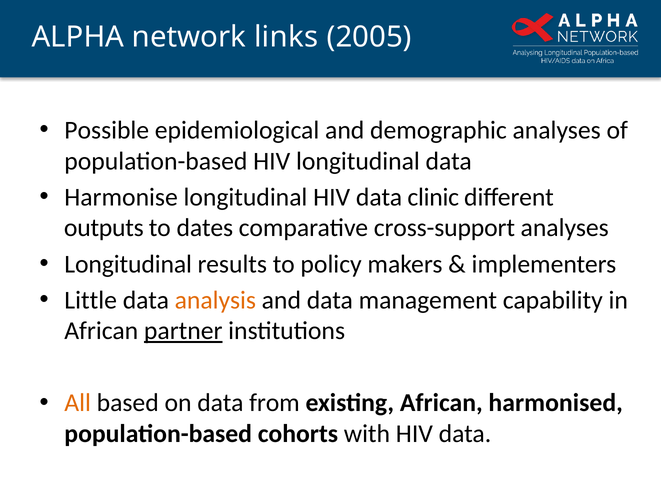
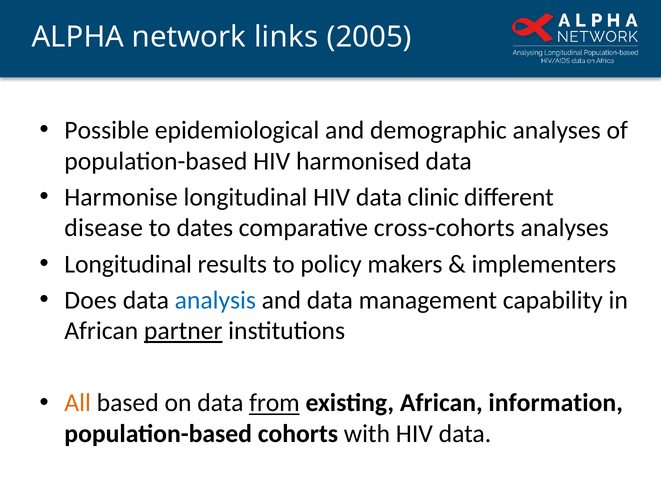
HIV longitudinal: longitudinal -> harmonised (358, 161)
outputs: outputs -> disease (104, 228)
cross-support: cross-support -> cross-cohorts (444, 228)
Little: Little -> Does (91, 300)
analysis colour: orange -> blue (215, 300)
from underline: none -> present (274, 403)
harmonised: harmonised -> information (556, 403)
